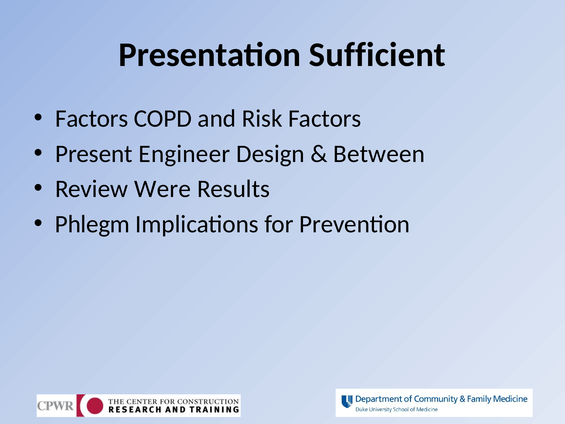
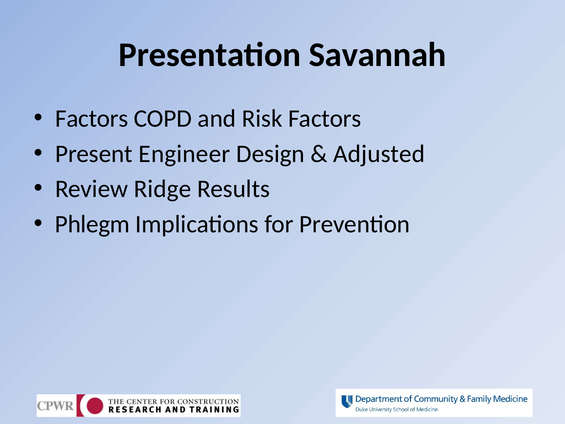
Sufficient: Sufficient -> Savannah (378, 55)
Between: Between -> Adjusted (379, 154)
Were: Were -> Ridge (163, 189)
